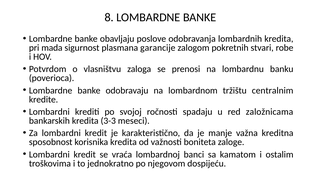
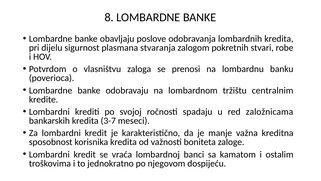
mada: mada -> dijelu (52, 48)
garancije: garancije -> stvaranja (158, 48)
3-3: 3-3 -> 3-7 (108, 120)
